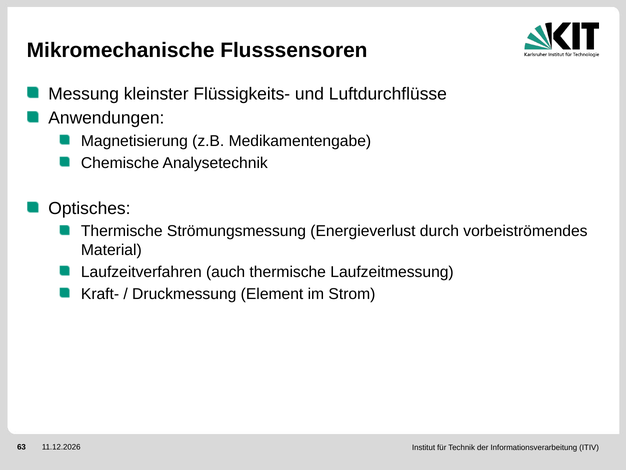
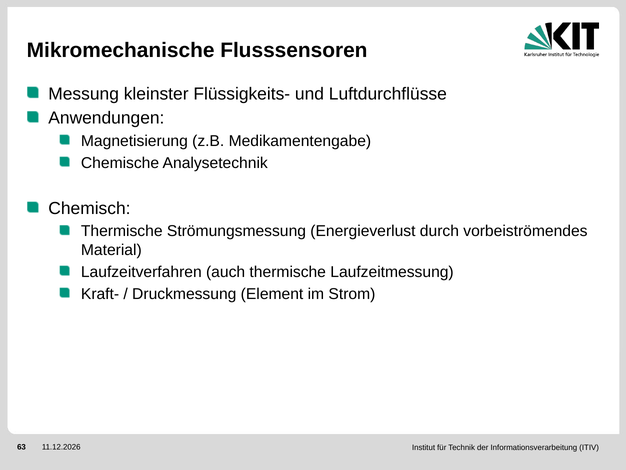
Optisches: Optisches -> Chemisch (89, 208)
